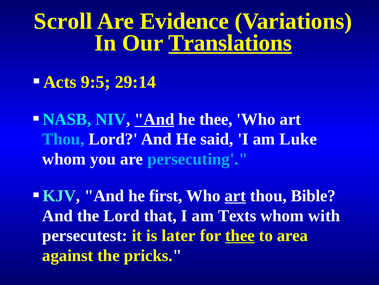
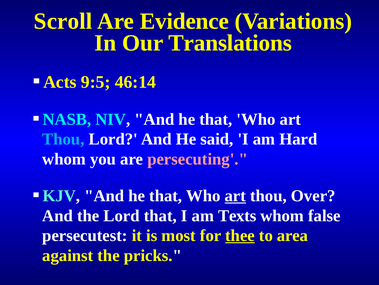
Translations underline: present -> none (230, 43)
29:14: 29:14 -> 46:14 (135, 82)
And underline: present -> none (154, 119)
thee: thee -> that (216, 119)
Luke: Luke -> Hard (298, 139)
persecuting colour: light blue -> pink (198, 159)
KJV And he first: first -> that (166, 195)
Bible: Bible -> Over (313, 195)
with: with -> false (324, 215)
later: later -> most (179, 235)
